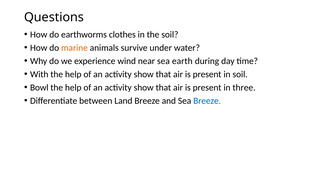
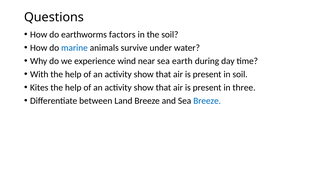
clothes: clothes -> factors (122, 35)
marine colour: orange -> blue (74, 48)
Bowl: Bowl -> Kites (39, 88)
